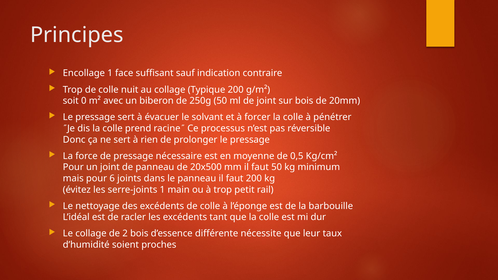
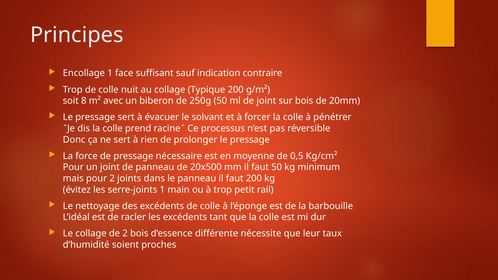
0: 0 -> 8 (84, 101)
pour 6: 6 -> 2 (112, 178)
